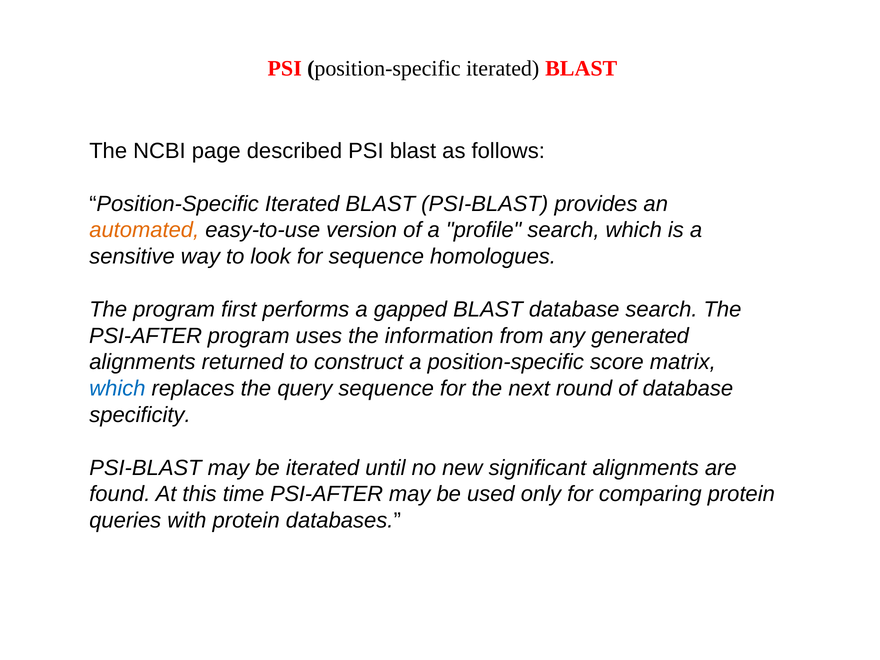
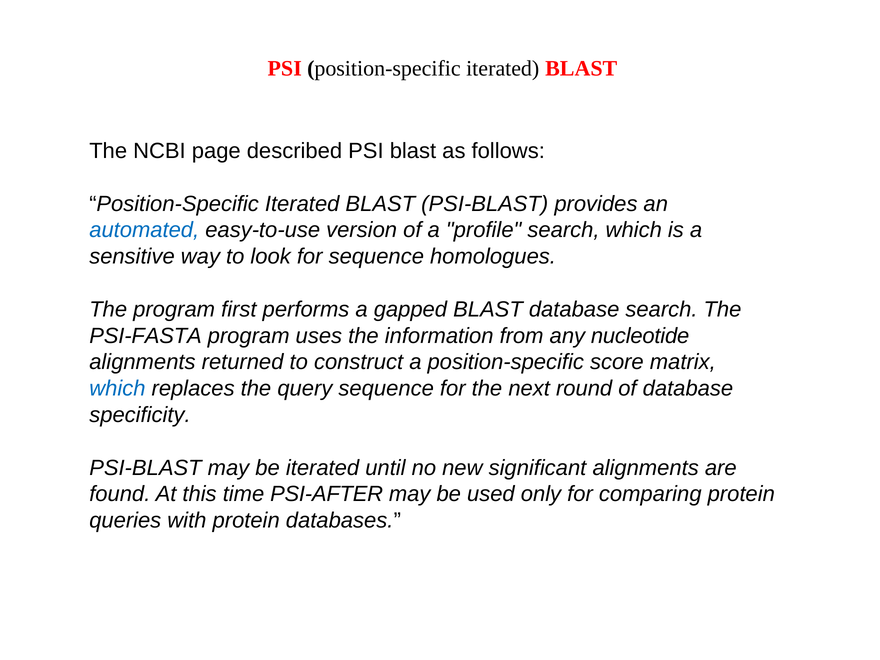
automated colour: orange -> blue (144, 230)
PSI-AFTER: PSI-AFTER -> PSI-FASTA (146, 336)
generated: generated -> nucleotide (640, 336)
